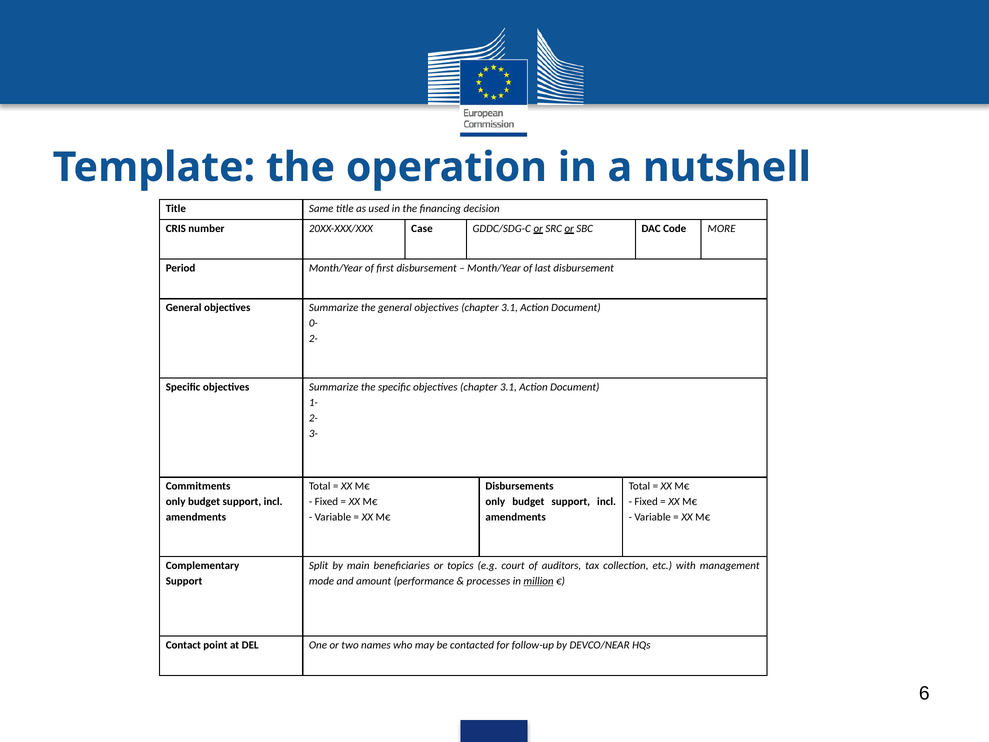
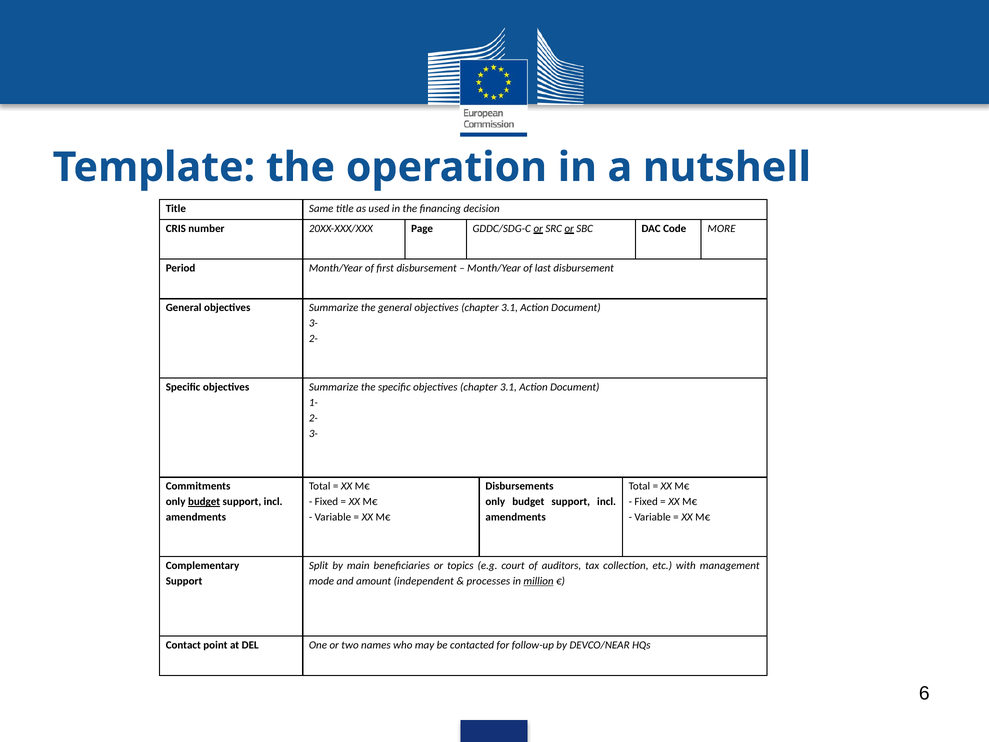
Case: Case -> Page (422, 228)
0-: 0- -> 3- (313, 323)
budget underline: none -> present (204, 502)
performance: performance -> independent (424, 581)
